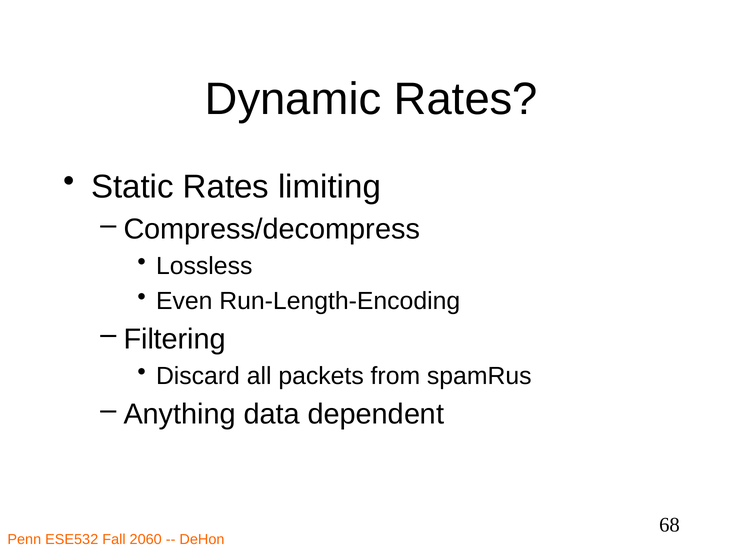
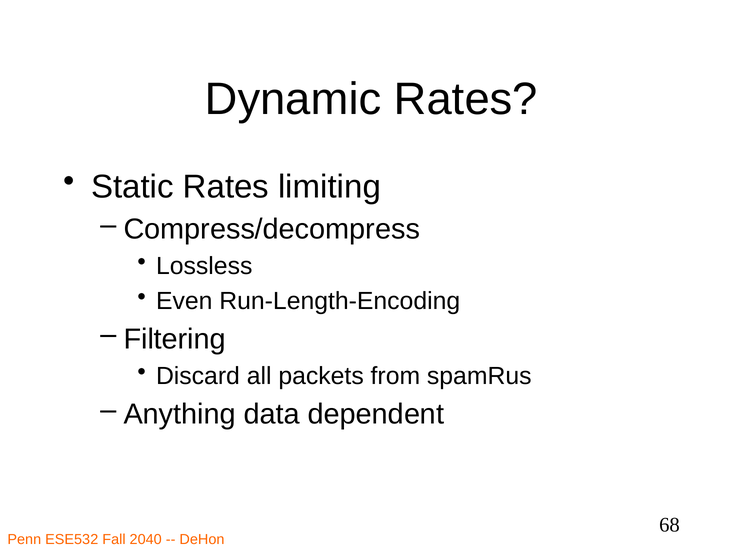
2060: 2060 -> 2040 (146, 540)
